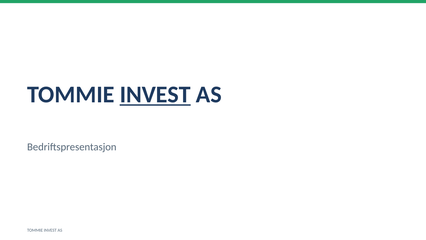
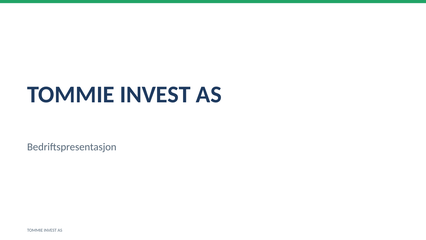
INVEST underline: present -> none (155, 94)
